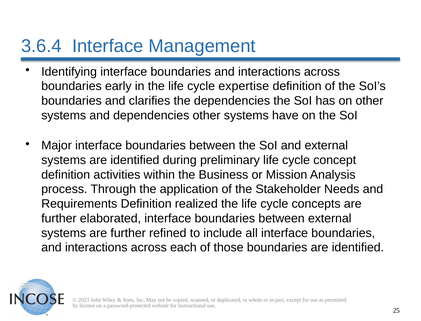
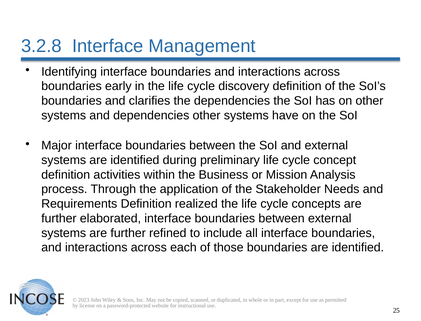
3.6.4: 3.6.4 -> 3.2.8 (41, 46)
expertise: expertise -> discovery (244, 86)
